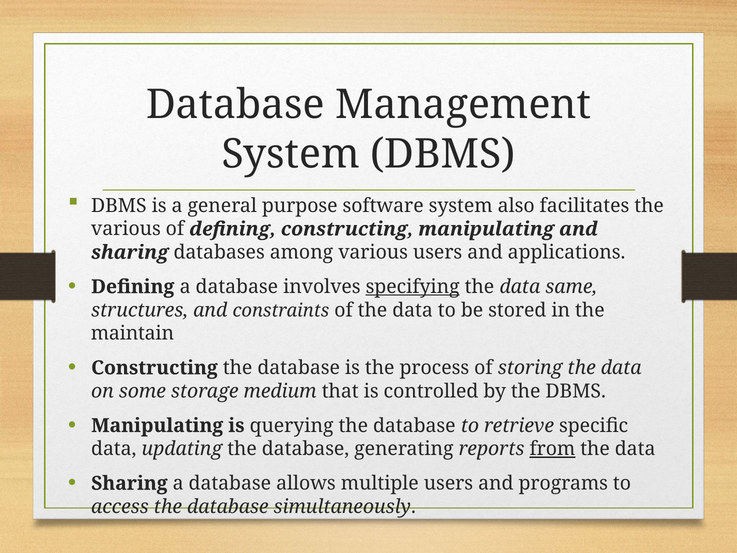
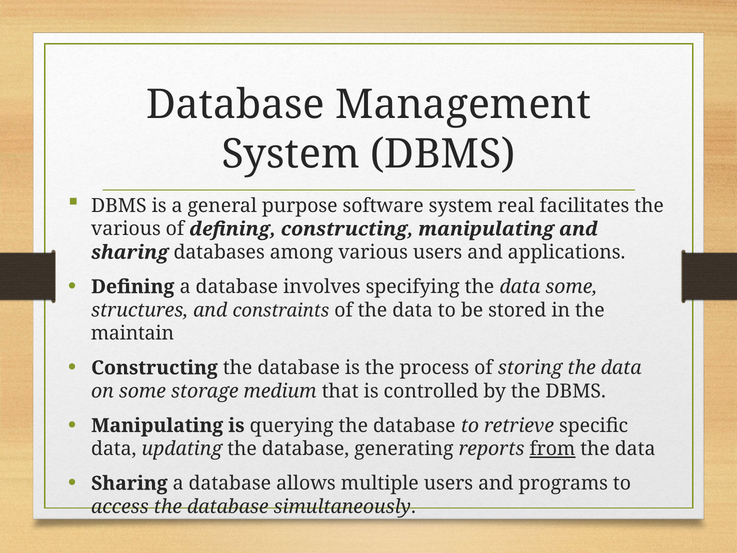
also: also -> real (516, 206)
specifying underline: present -> none (413, 287)
data same: same -> some (571, 287)
